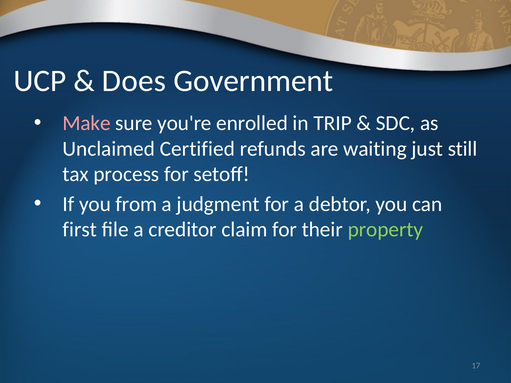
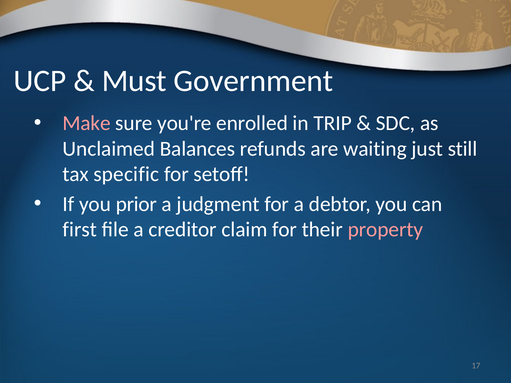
Does: Does -> Must (134, 81)
Certified: Certified -> Balances (197, 149)
process: process -> specific (126, 174)
from: from -> prior (136, 204)
property colour: light green -> pink (385, 230)
